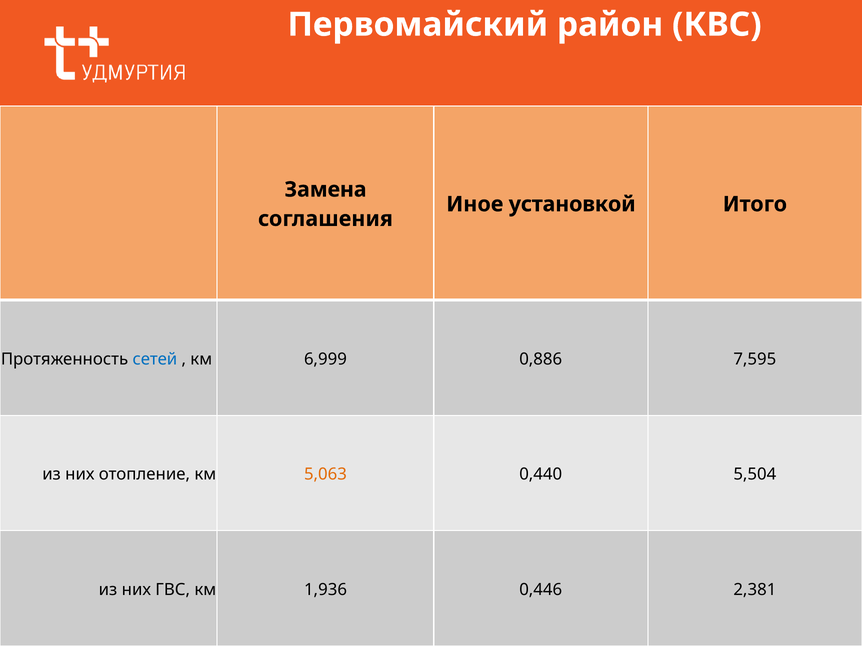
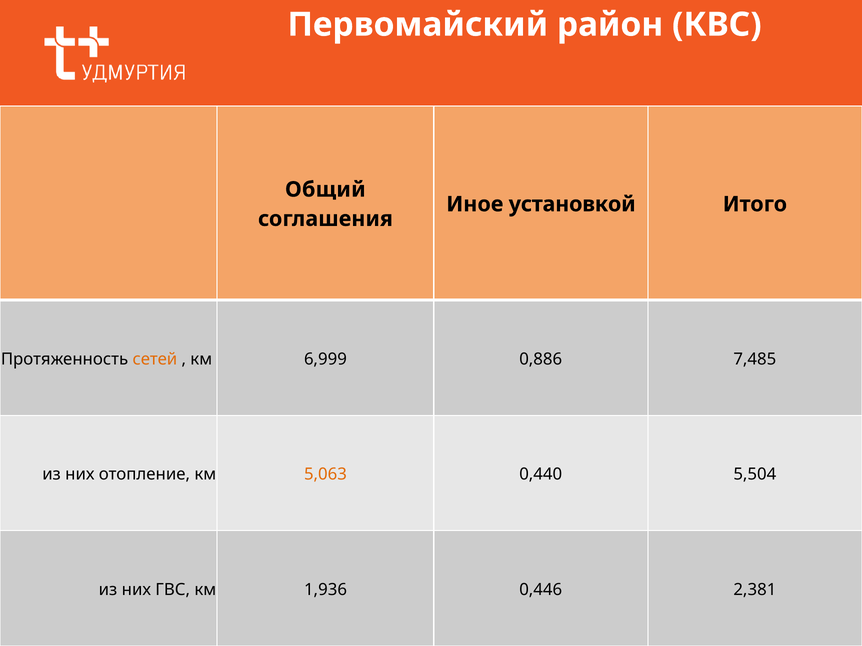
Замена: Замена -> Общий (325, 190)
сетей colour: blue -> orange (155, 359)
7,595: 7,595 -> 7,485 (755, 359)
